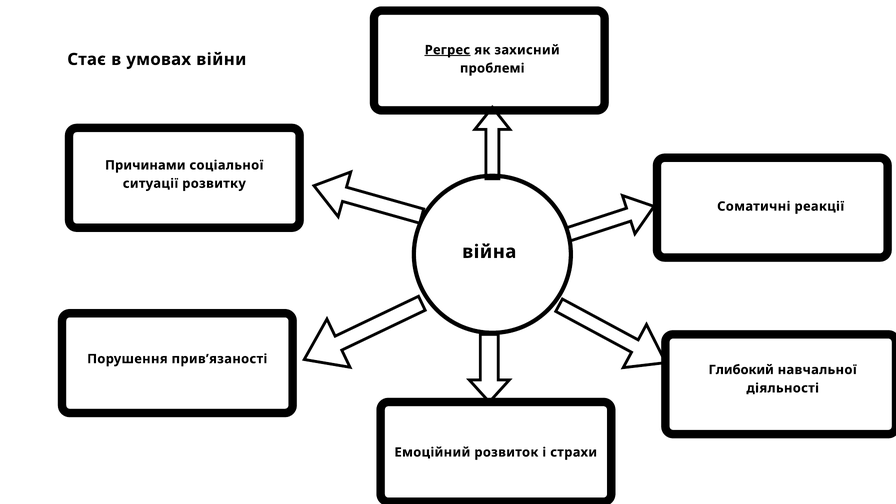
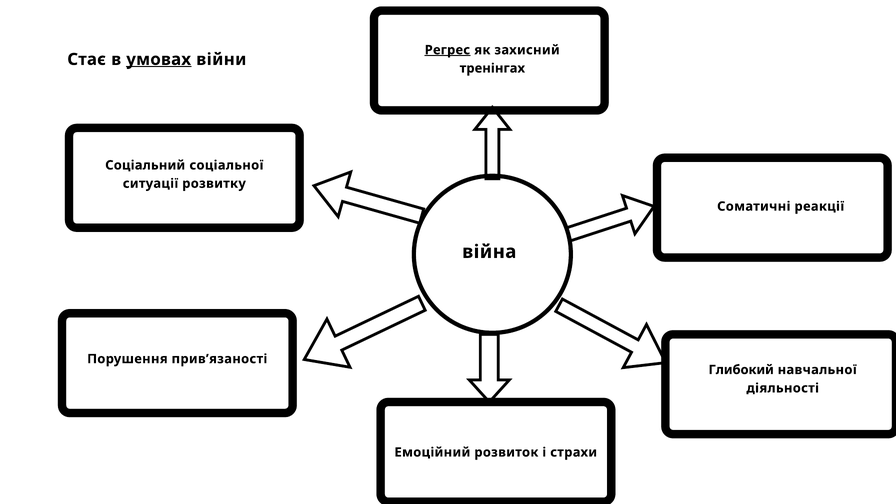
умовах underline: none -> present (159, 59)
проблемі: проблемі -> тренінгах (492, 68)
Причинами: Причинами -> Соціальний (145, 165)
